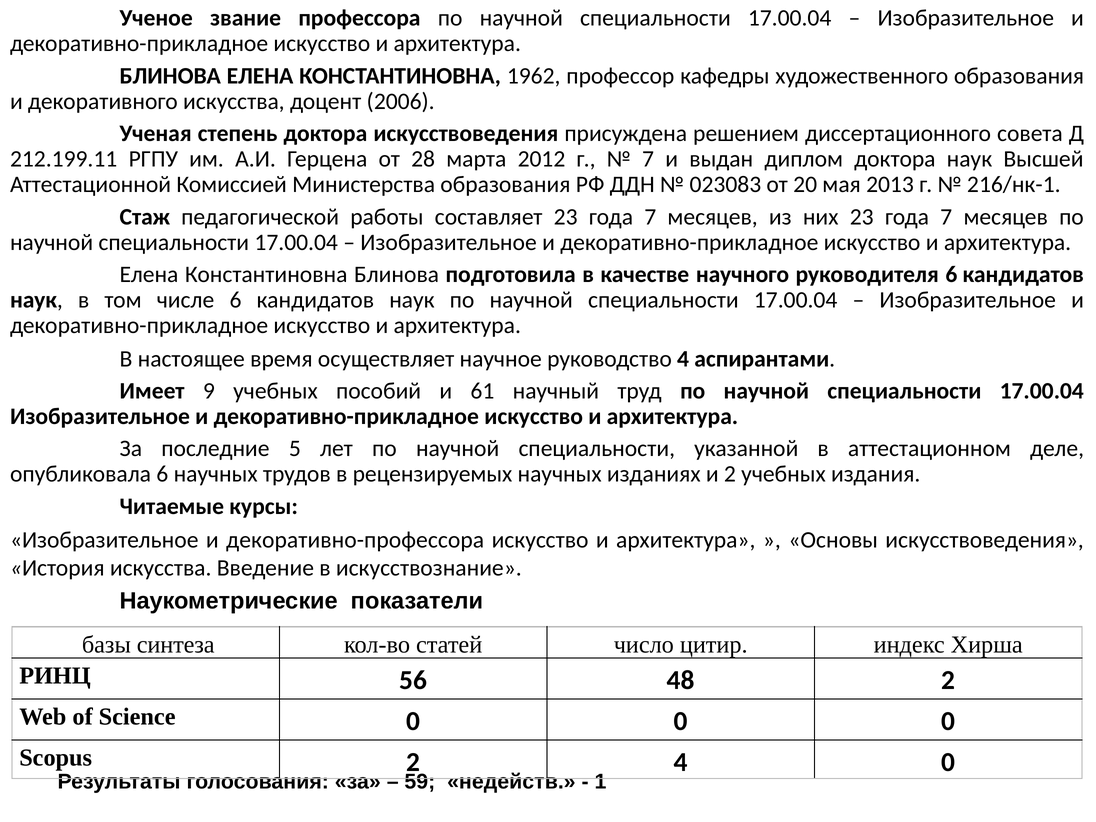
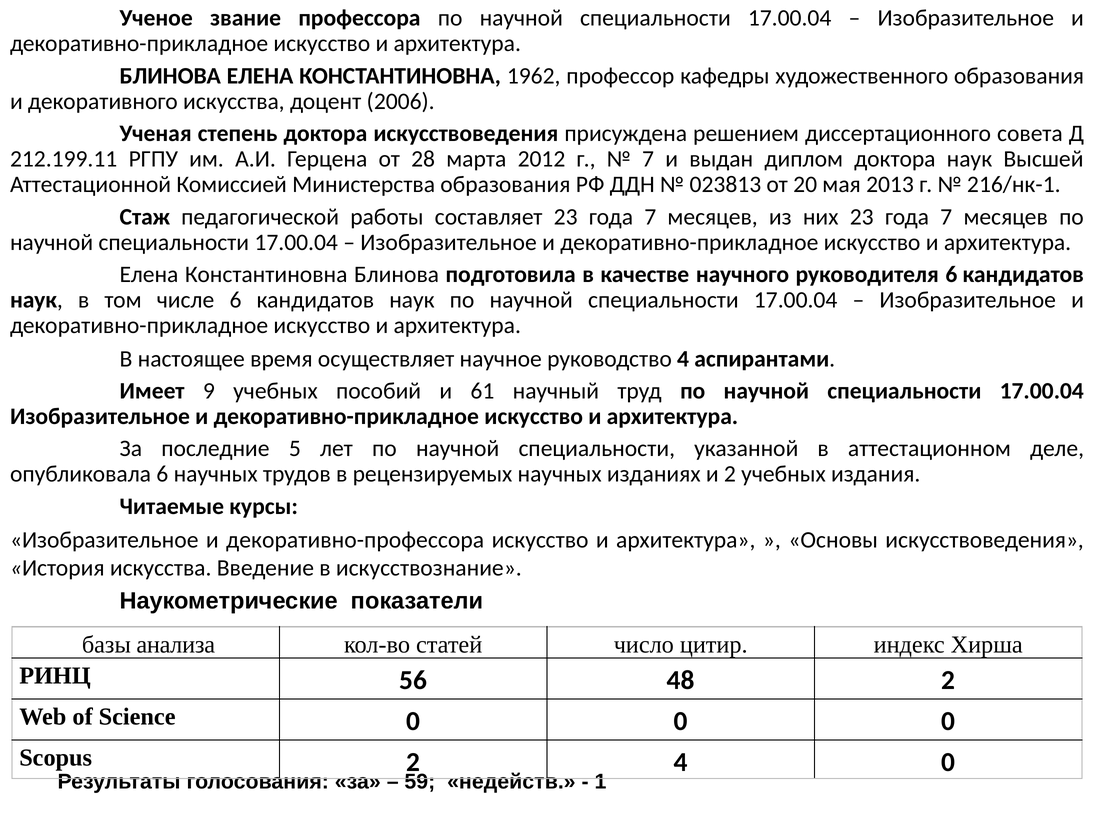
023083: 023083 -> 023813 (725, 185)
синтеза: синтеза -> анализа (176, 645)
